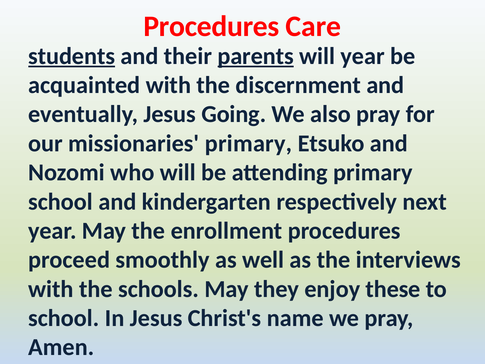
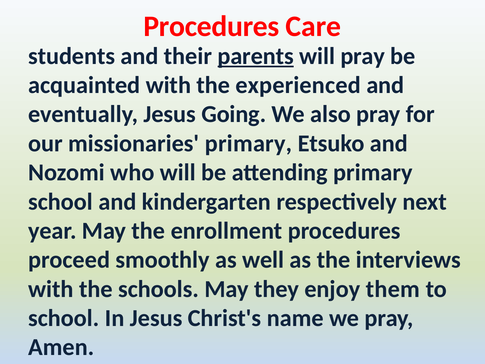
students underline: present -> none (72, 56)
will year: year -> pray (363, 56)
discernment: discernment -> experienced (298, 85)
these: these -> them (393, 289)
